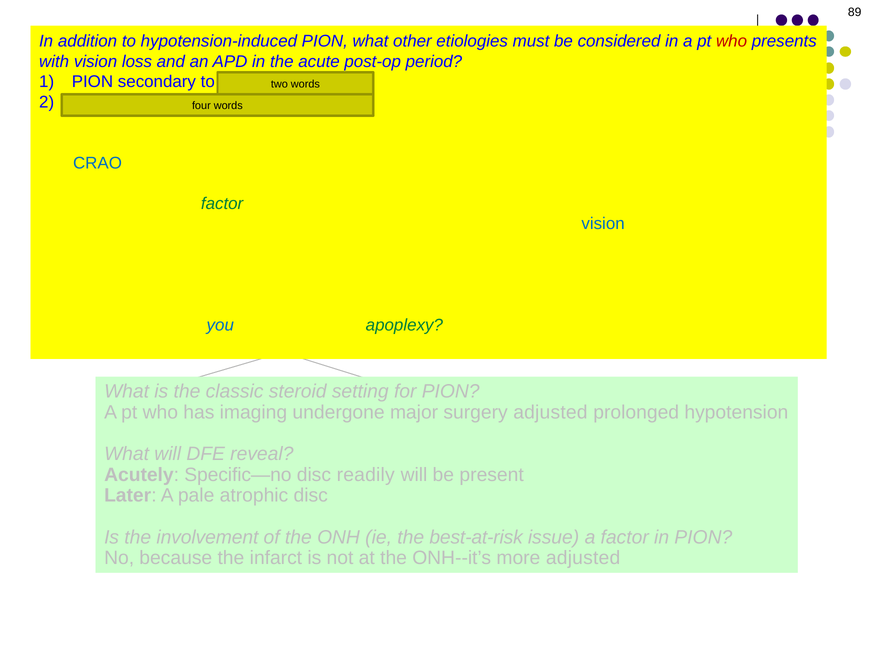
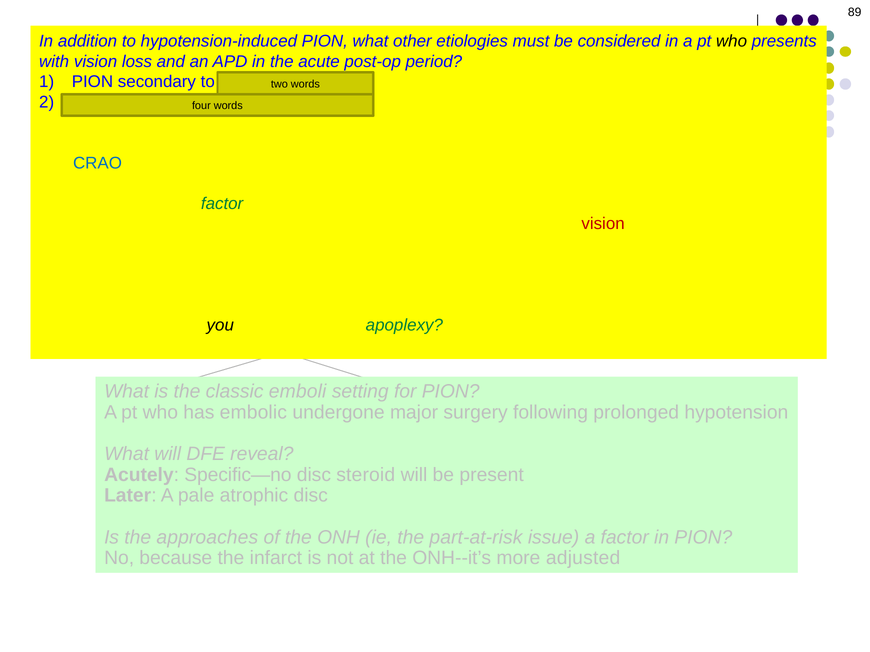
who colour: red -> black (732, 41)
vision colour: blue -> red (603, 224)
you colour: blue -> black (220, 326)
steroid: steroid -> emboli (298, 392)
imaging: imaging -> embolic (253, 412)
surgery adjusted: adjusted -> following (551, 412)
readily: readily -> steroid (366, 475)
involvement: involvement -> approaches (207, 538)
best-at-risk: best-at-risk -> part-at-risk (476, 538)
